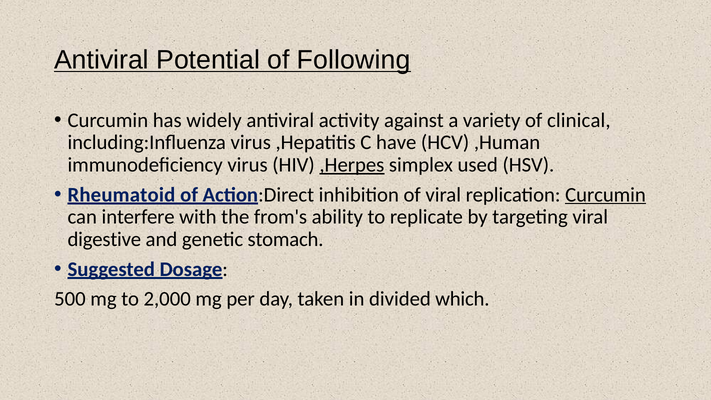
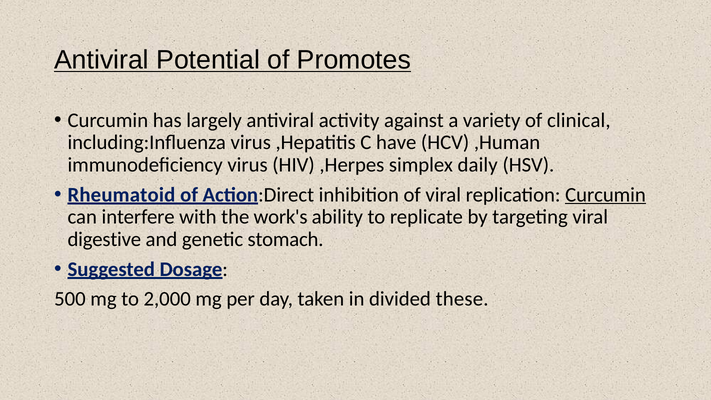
Following: Following -> Promotes (354, 60)
widely: widely -> largely (214, 120)
,Herpes underline: present -> none (352, 165)
used: used -> daily (478, 165)
from's: from's -> work's (281, 217)
which: which -> these (462, 299)
